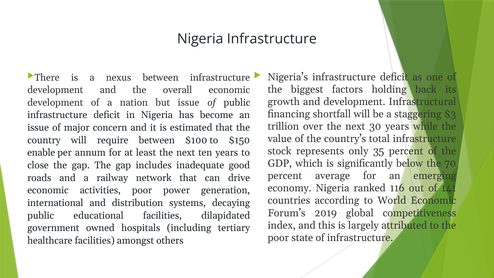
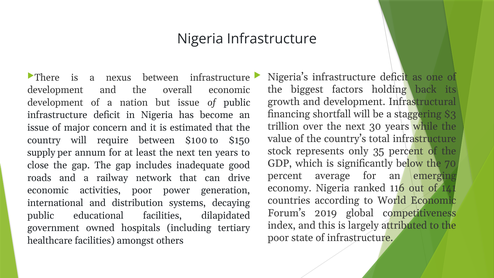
enable: enable -> supply (41, 153)
